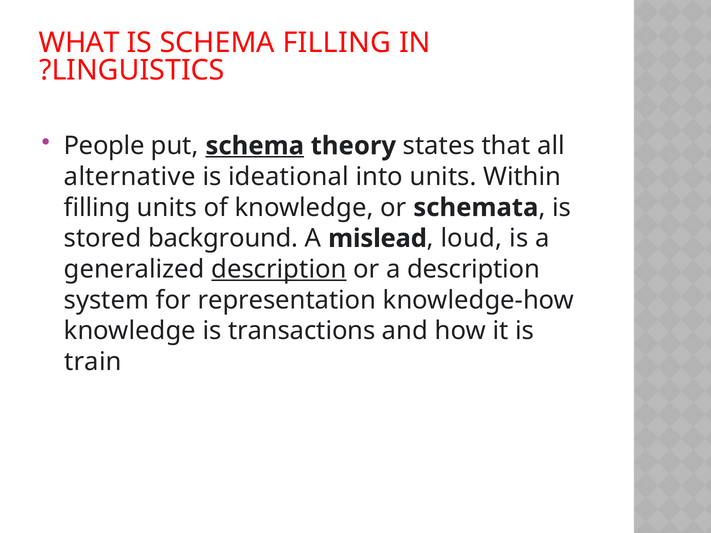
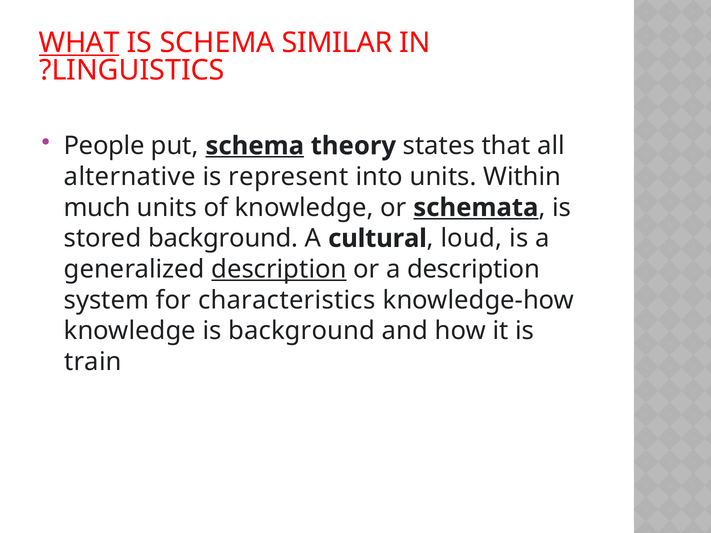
WHAT underline: none -> present (79, 43)
SCHEMA FILLING: FILLING -> SIMILAR (337, 43)
ideational: ideational -> represent (288, 177)
filling: filling -> much (97, 208)
schemata underline: none -> present (476, 208)
mislead: mislead -> cultural (377, 239)
representation: representation -> characteristics (287, 300)
is transactions: transactions -> background (302, 331)
